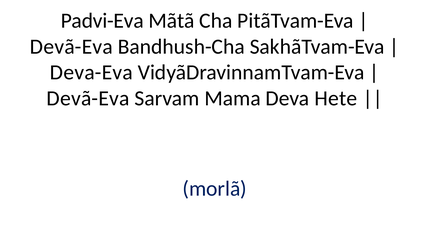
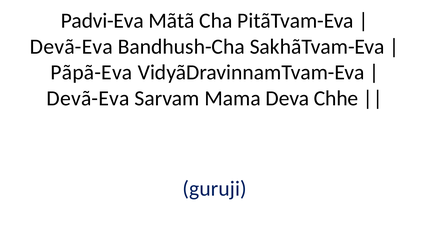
Deva-Eva: Deva-Eva -> Pãpã-Eva (91, 73)
Hete: Hete -> Chhe (336, 98)
morlã: morlã -> guruji (215, 189)
